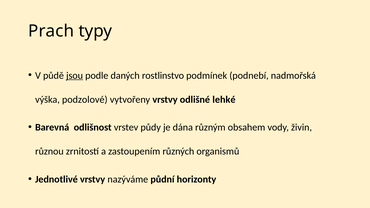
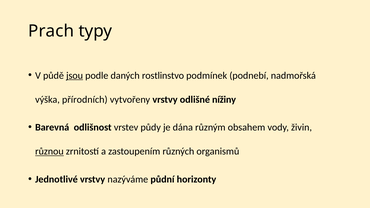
podzolové: podzolové -> přírodních (85, 100)
lehké: lehké -> nížiny (224, 100)
různou underline: none -> present (49, 151)
